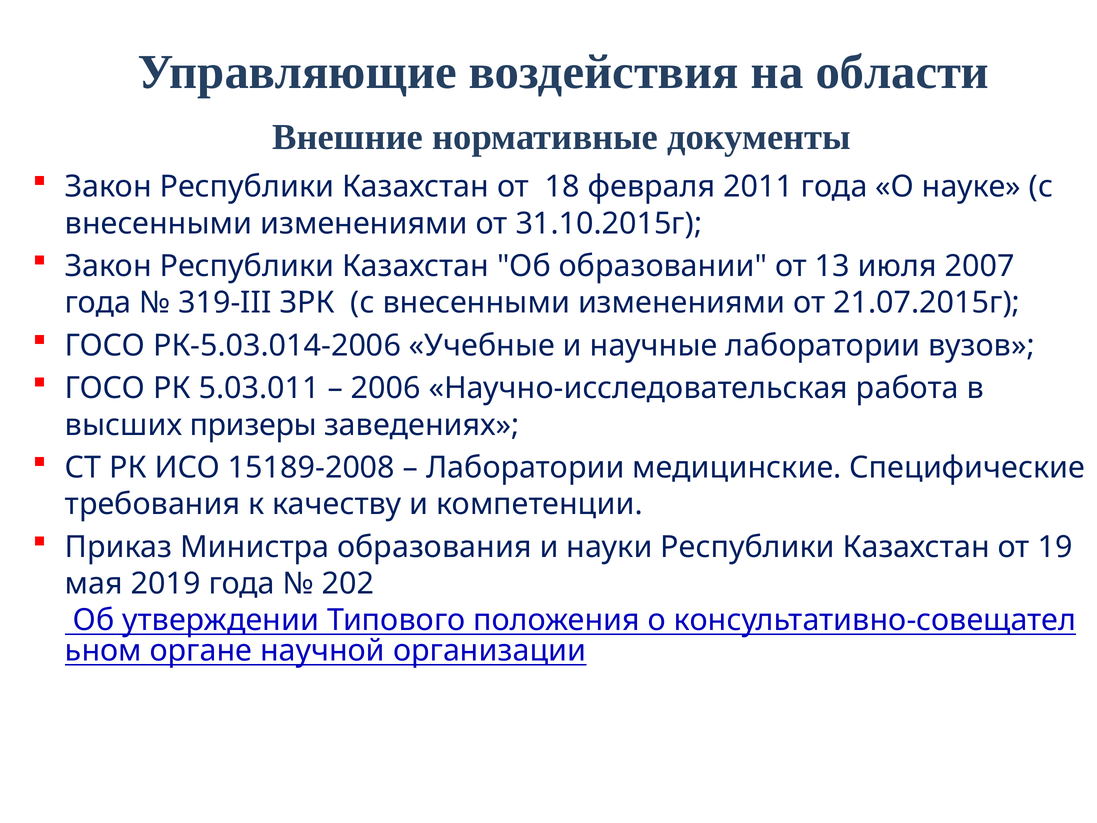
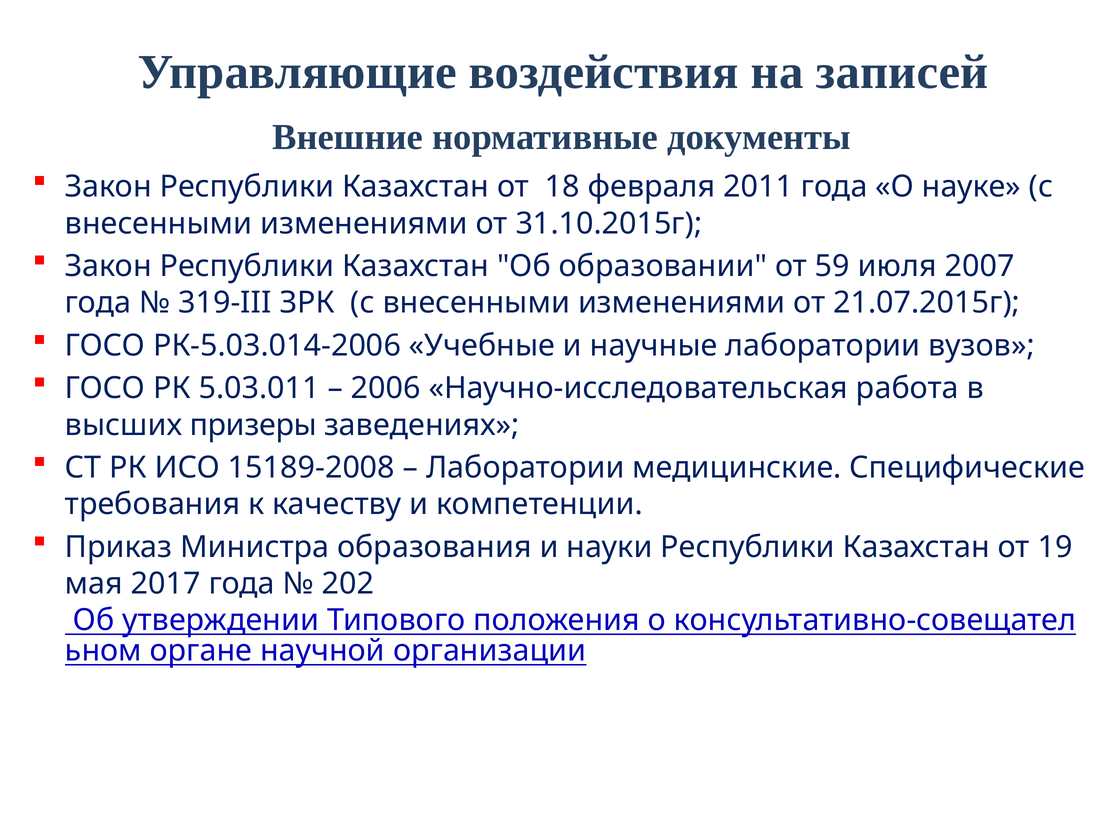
области: области -> записей (902, 72)
13: 13 -> 59 (832, 266)
2019: 2019 -> 2017 (166, 583)
